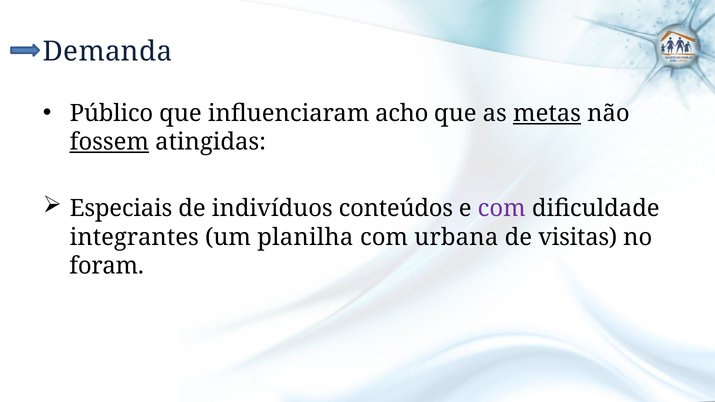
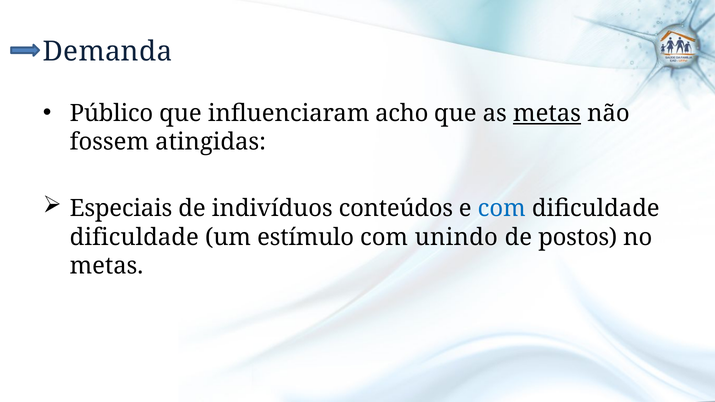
fossem underline: present -> none (109, 142)
com colour: purple -> blue (502, 209)
integrantes: integrantes -> dificuldade (134, 237)
planilha: planilha -> estímulo (306, 237)
urbana: urbana -> unindo (456, 237)
visitas: visitas -> postos (578, 237)
foram: foram -> metas (107, 266)
